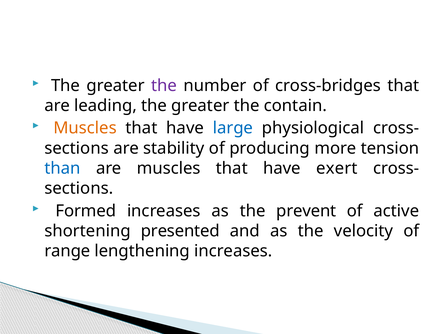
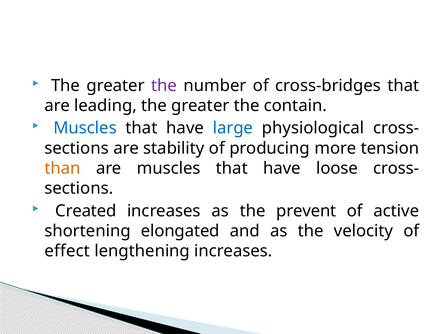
Muscles colour: orange -> blue (85, 128)
than colour: blue -> orange (63, 168)
exert: exert -> loose (337, 168)
Formed: Formed -> Created (86, 211)
presented: presented -> elongated (180, 231)
range: range -> effect (67, 251)
